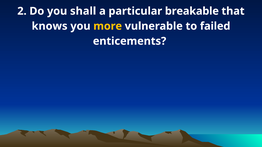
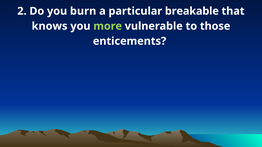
shall: shall -> burn (83, 11)
more colour: yellow -> light green (108, 26)
failed: failed -> those (215, 26)
